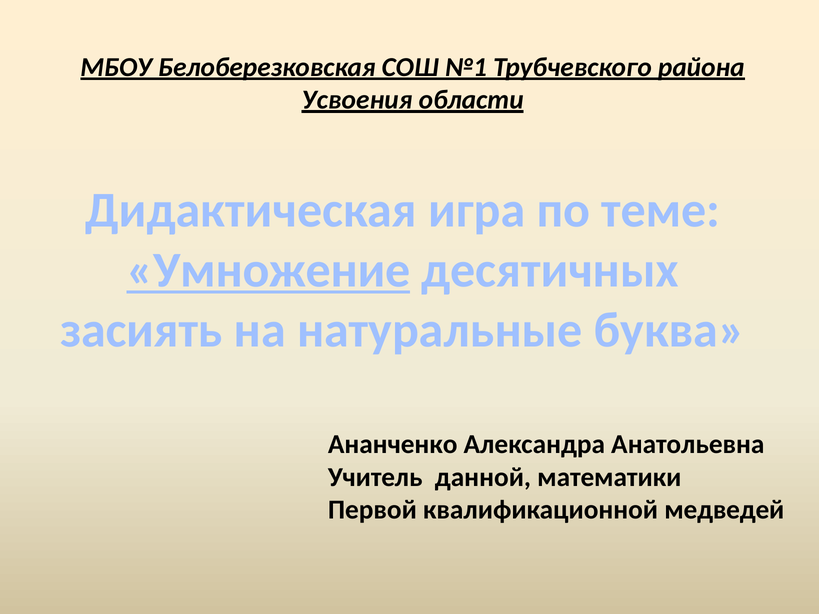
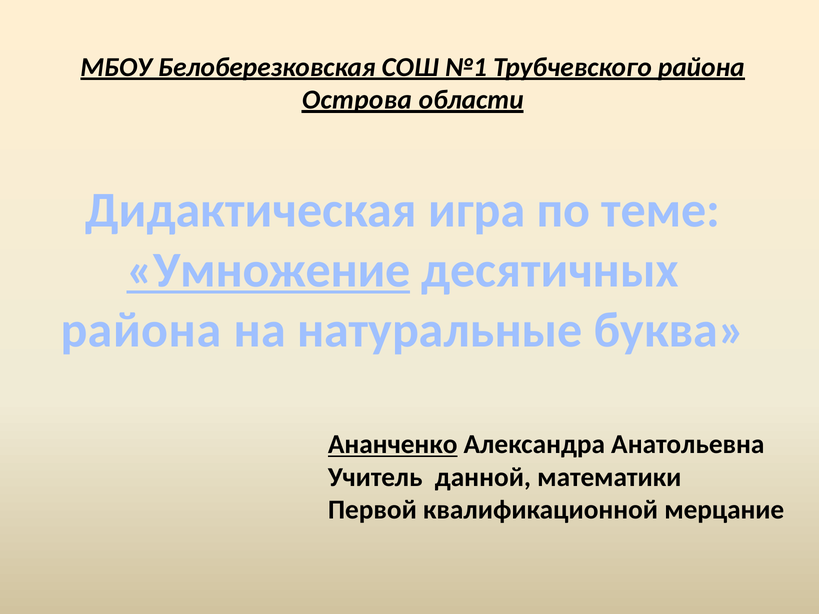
Усвоения: Усвоения -> Острова (357, 100)
засиять: засиять -> района (141, 330)
Ананченко underline: none -> present (393, 445)
медведей: медведей -> мерцание (724, 510)
